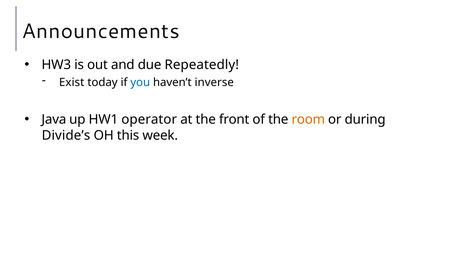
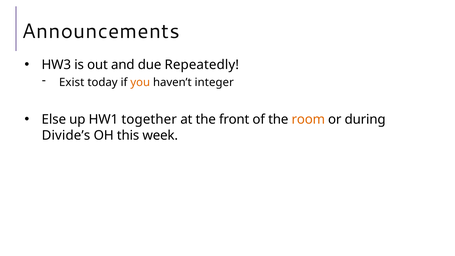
you colour: blue -> orange (140, 82)
inverse: inverse -> integer (214, 82)
Java: Java -> Else (54, 119)
operator: operator -> together (149, 119)
